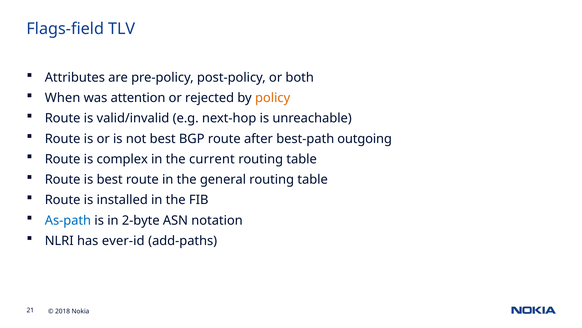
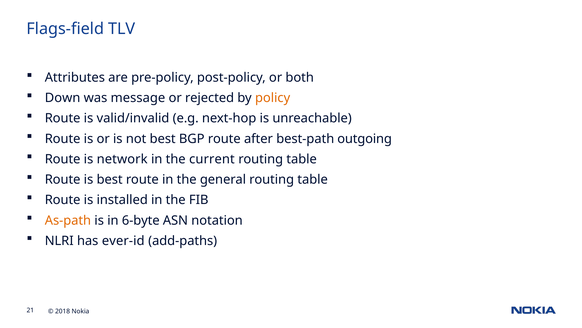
When: When -> Down (63, 98)
attention: attention -> message (138, 98)
complex: complex -> network (122, 159)
As-path colour: blue -> orange (68, 220)
2-byte: 2-byte -> 6-byte (141, 220)
